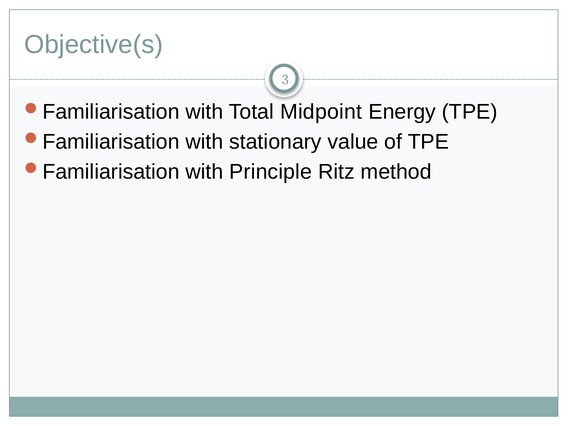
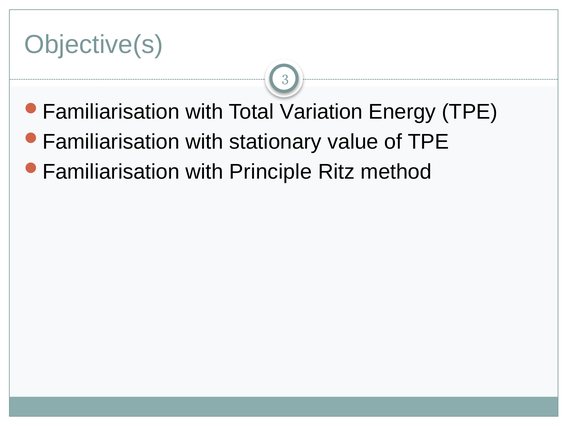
Midpoint: Midpoint -> Variation (321, 112)
